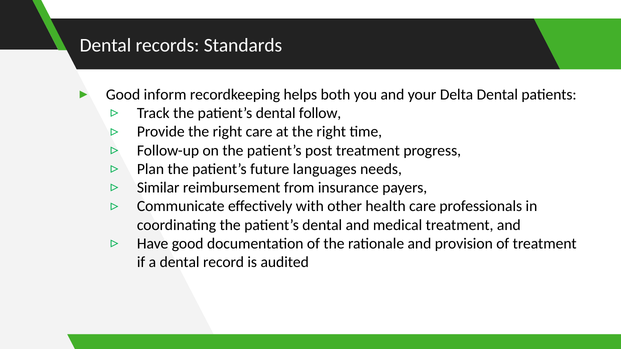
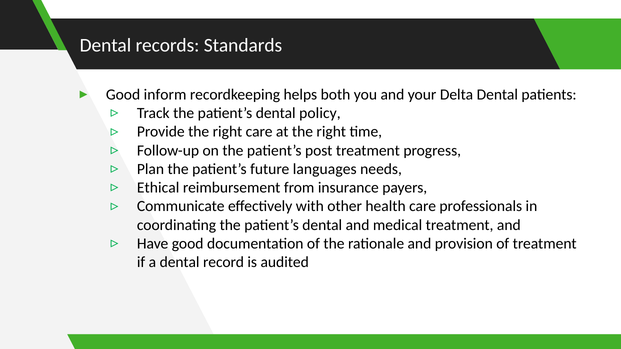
follow: follow -> policy (320, 113)
Similar: Similar -> Ethical (158, 188)
